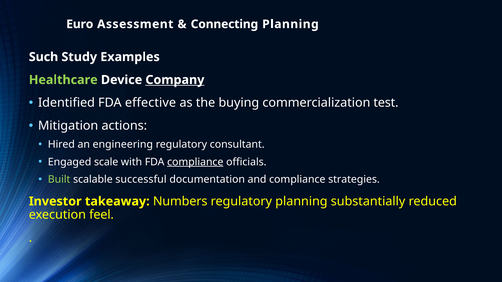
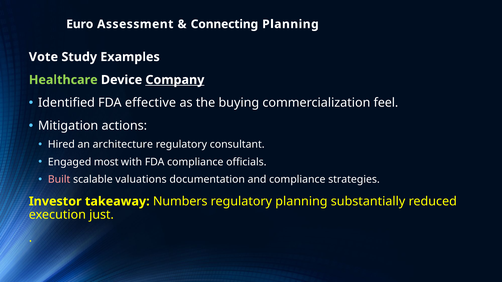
Such: Such -> Vote (43, 57)
test: test -> feel (386, 103)
engineering: engineering -> architecture (123, 145)
scale: scale -> most (106, 162)
compliance underline: present -> none (195, 162)
Built colour: light green -> pink (59, 180)
successful: successful -> valuations (141, 180)
feel: feel -> just (102, 215)
